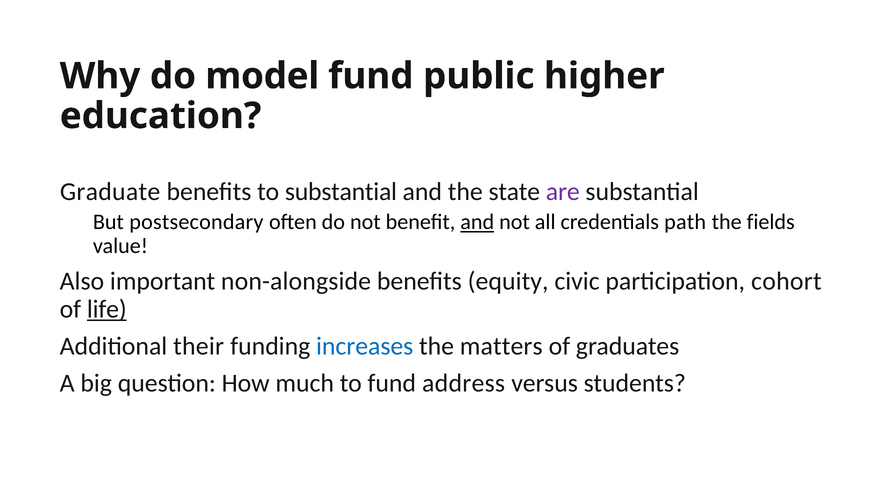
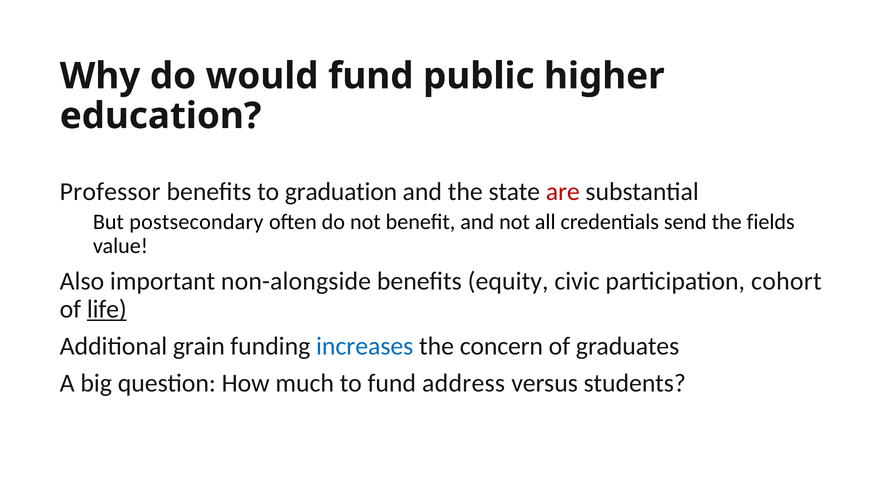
model: model -> would (262, 76)
Graduate: Graduate -> Professor (110, 192)
to substantial: substantial -> graduation (341, 192)
are colour: purple -> red (563, 192)
and underline: present -> none (477, 222)
path: path -> send (685, 222)
their: their -> grain (199, 346)
matters: matters -> concern (501, 346)
